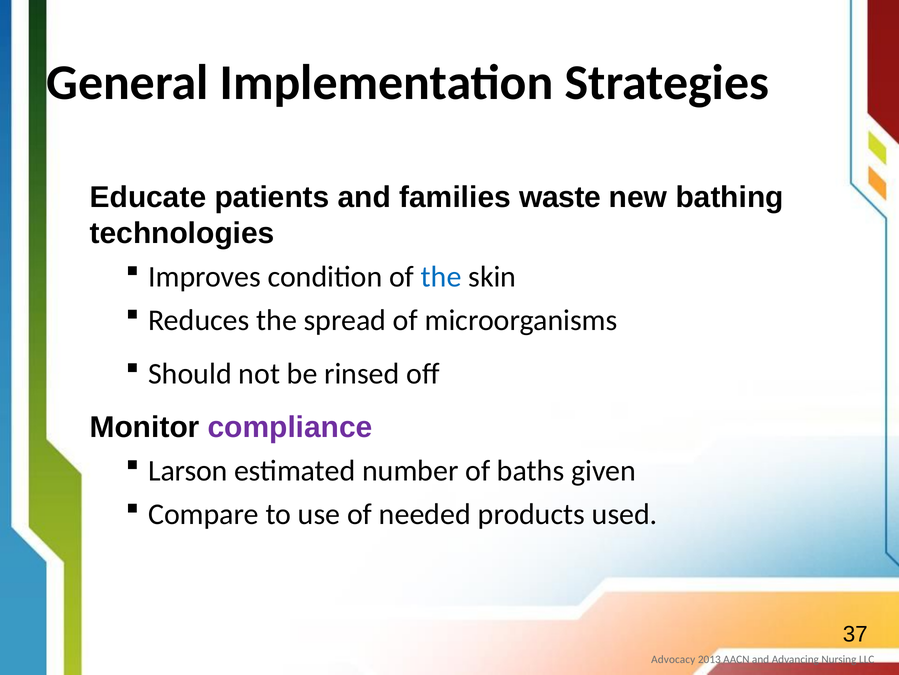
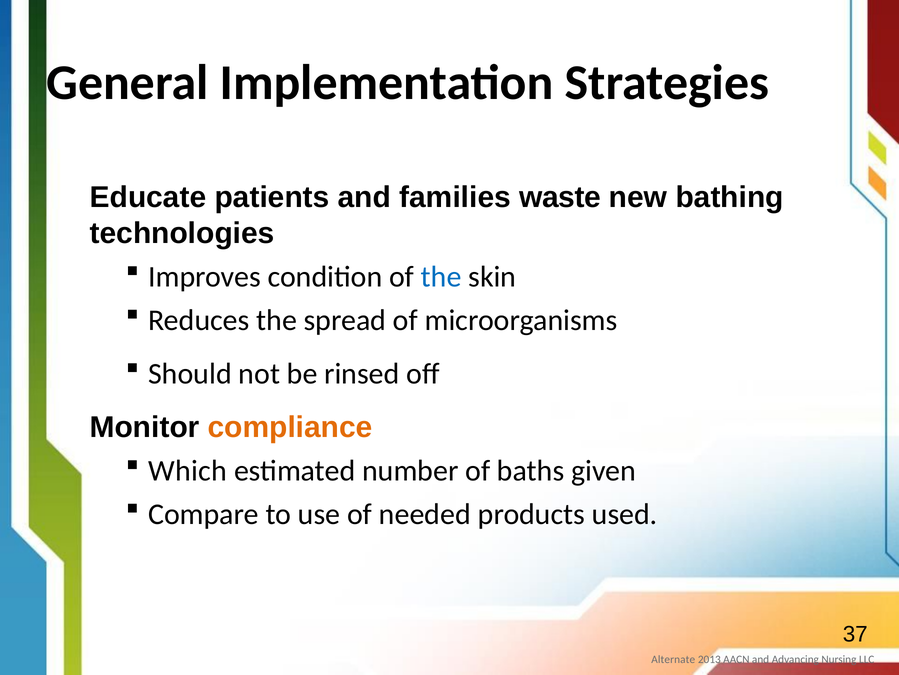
compliance colour: purple -> orange (290, 427)
Larson: Larson -> Which (188, 470)
Advocacy: Advocacy -> Alternate (673, 659)
